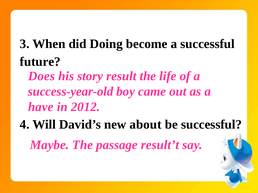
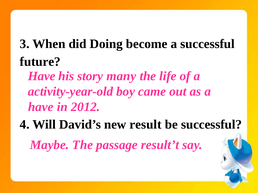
Does: Does -> Have (42, 76)
result: result -> many (121, 76)
success-year-old: success-year-old -> activity-year-old (71, 92)
about: about -> result (146, 125)
